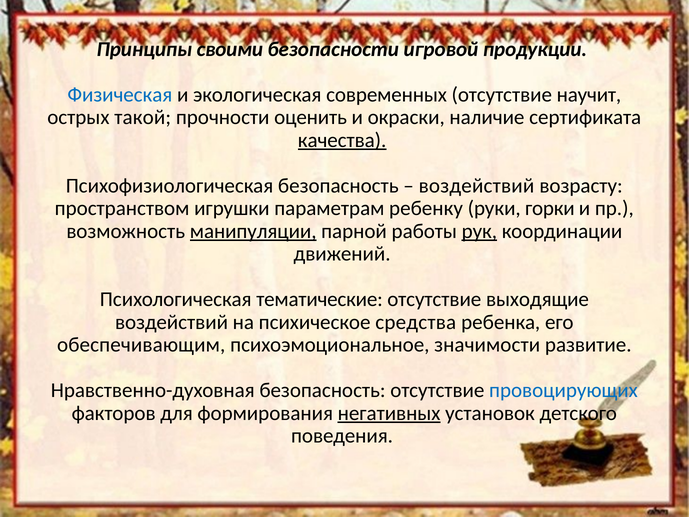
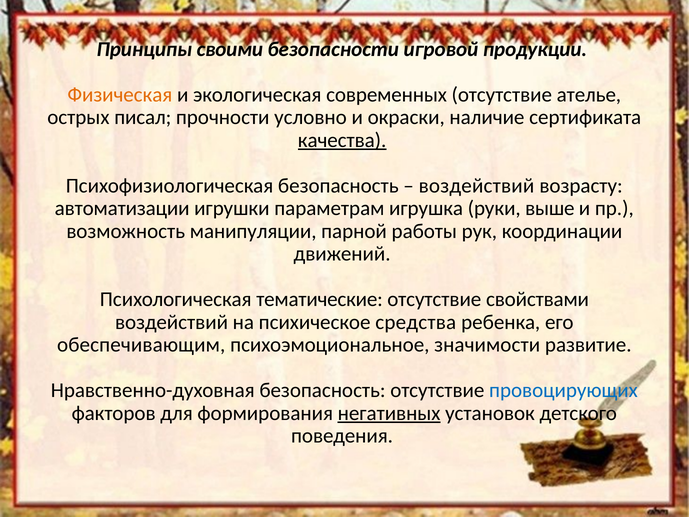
Физическая colour: blue -> orange (120, 95)
научит: научит -> ателье (589, 95)
такой: такой -> писал (143, 117)
оценить: оценить -> условно (311, 117)
пространством: пространством -> автоматизации (122, 208)
ребенку: ребенку -> игрушка (426, 208)
горки: горки -> выше (550, 208)
манипуляции underline: present -> none (253, 231)
рук underline: present -> none (479, 231)
выходящие: выходящие -> свойствами (538, 299)
